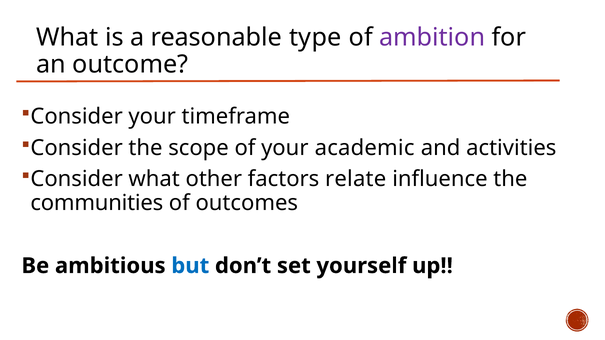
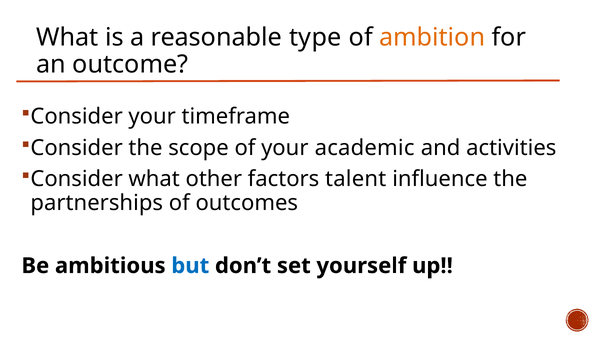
ambition colour: purple -> orange (432, 37)
relate: relate -> talent (356, 179)
communities: communities -> partnerships (97, 203)
